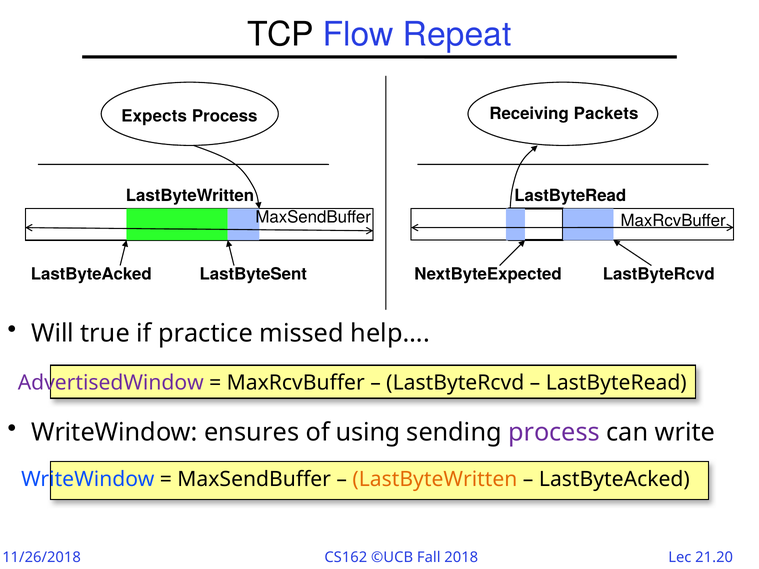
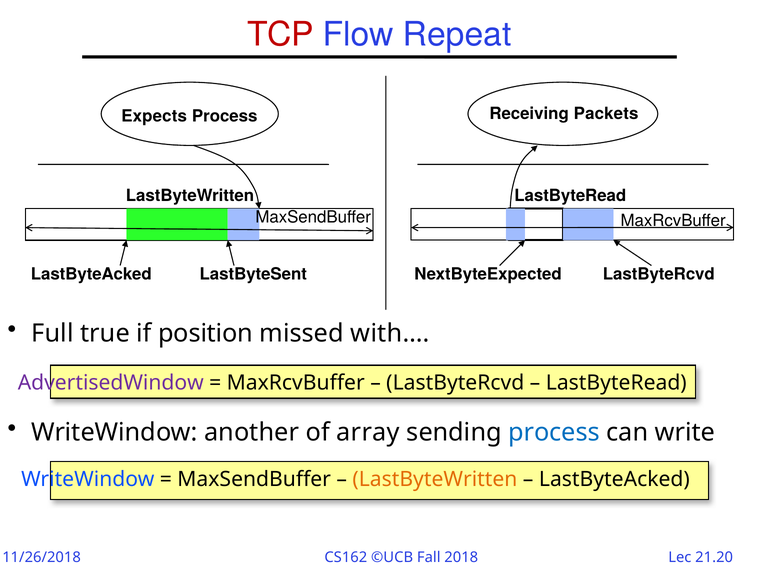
TCP colour: black -> red (280, 35)
Will: Will -> Full (52, 333)
practice: practice -> position (206, 333)
help…: help… -> with… (390, 333)
ensures: ensures -> another (252, 432)
using: using -> array (368, 432)
process colour: purple -> blue (554, 432)
